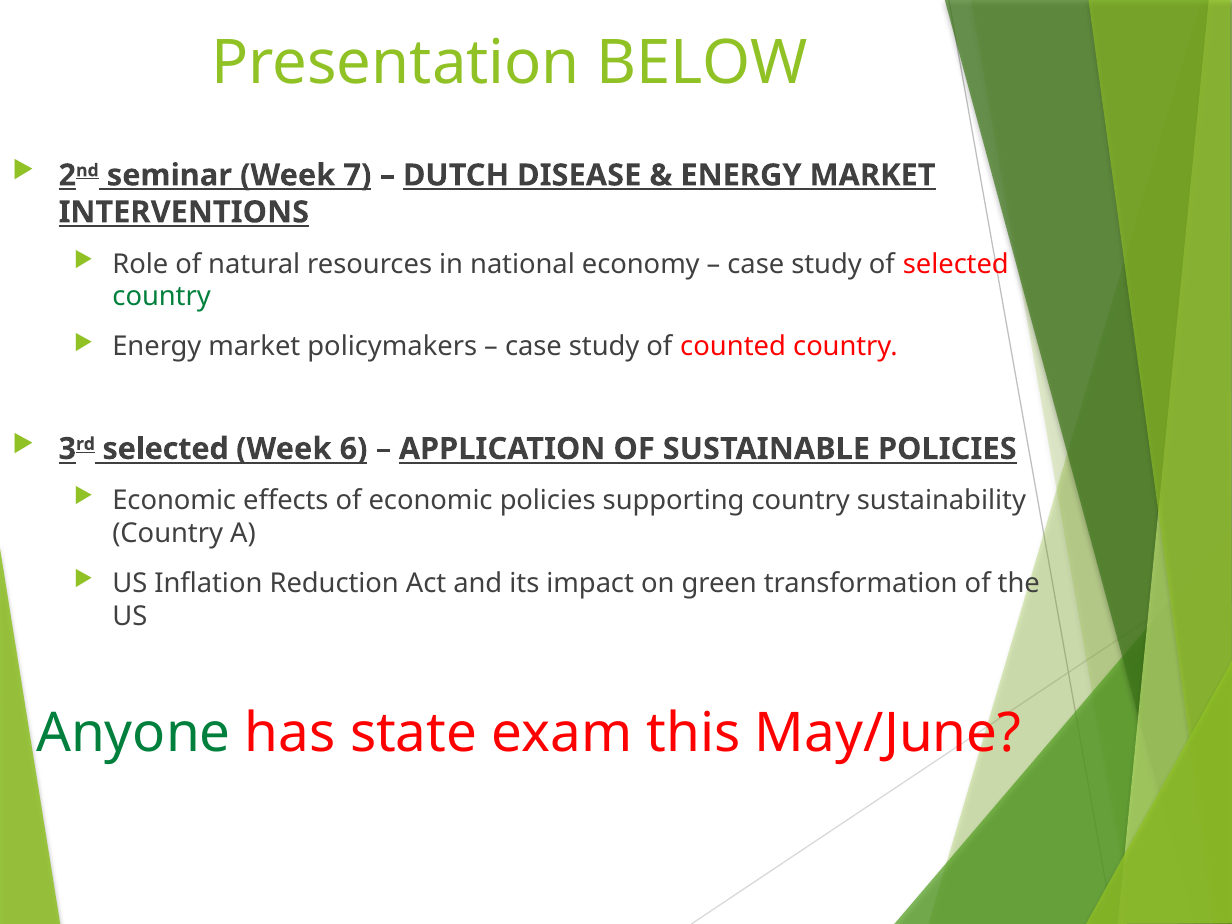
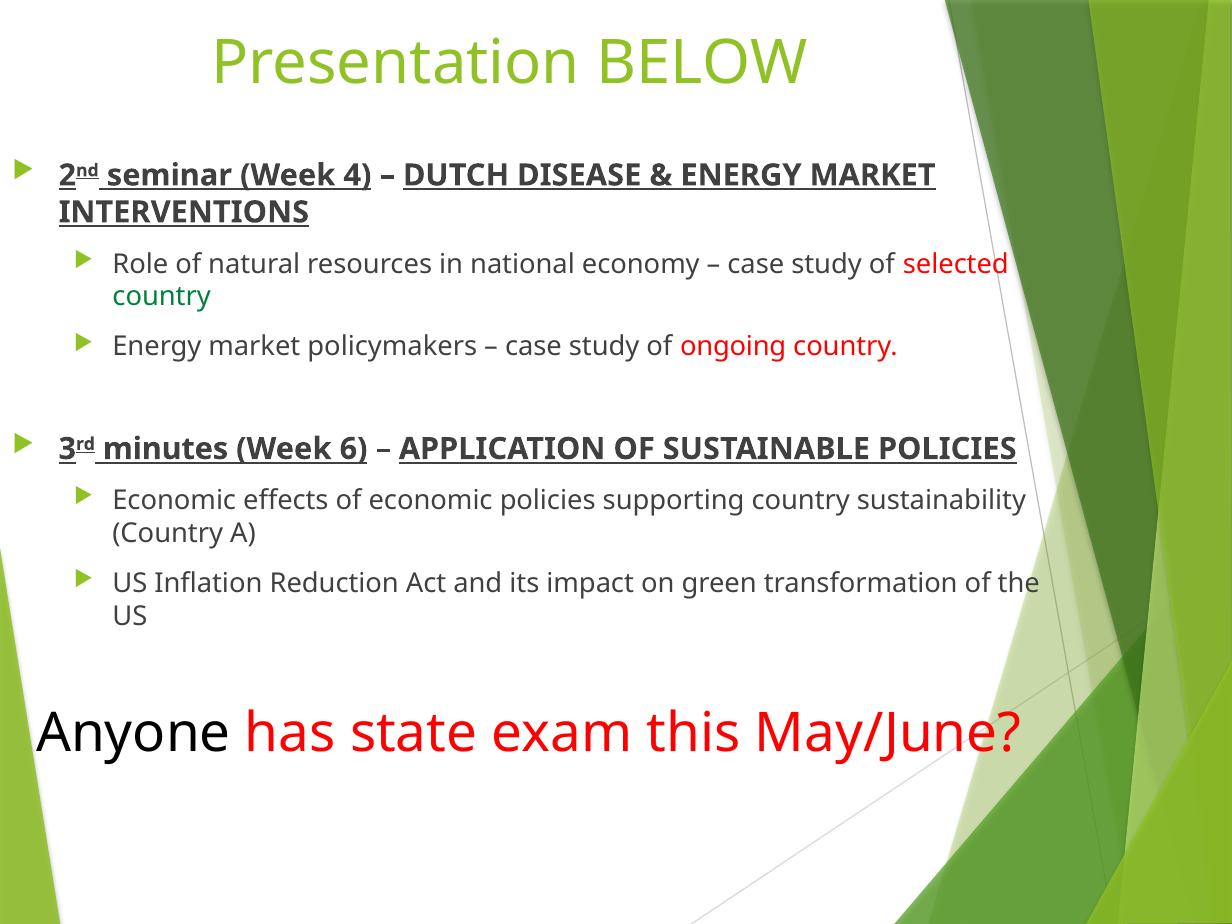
7: 7 -> 4 (357, 175)
counted: counted -> ongoing (733, 347)
3rd selected: selected -> minutes (166, 449)
Anyone colour: green -> black (133, 733)
